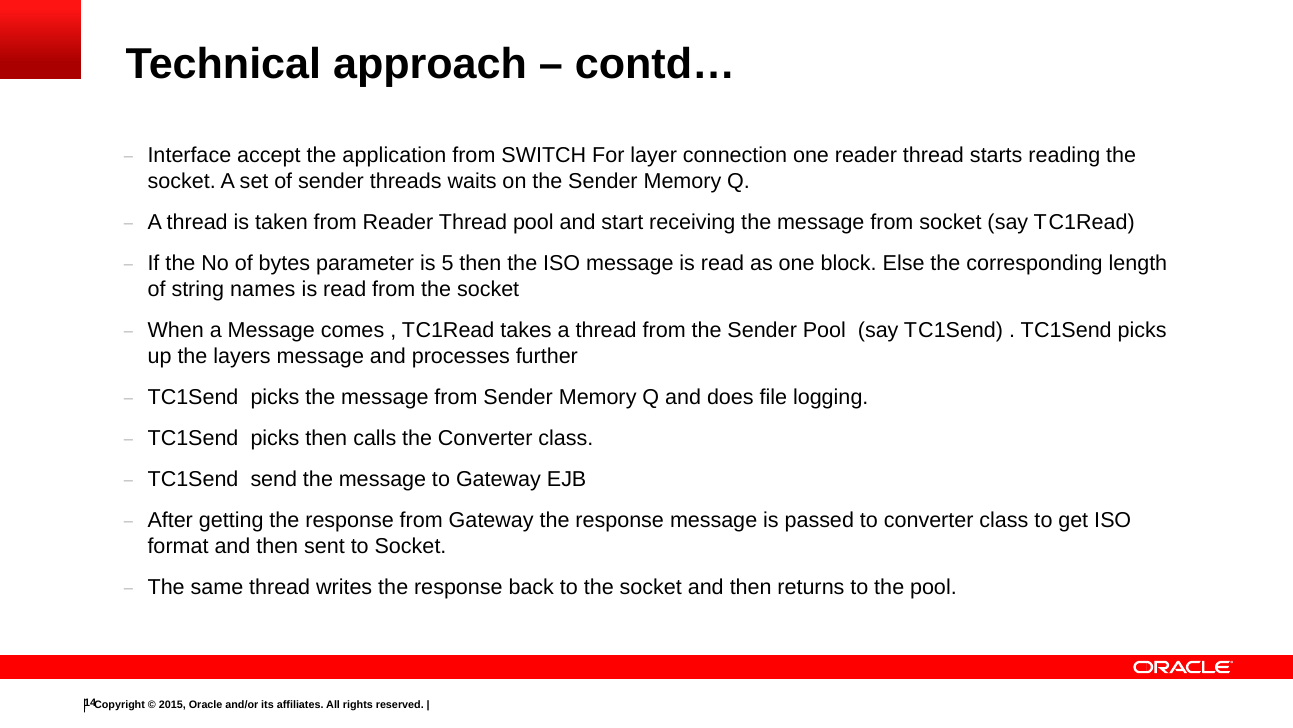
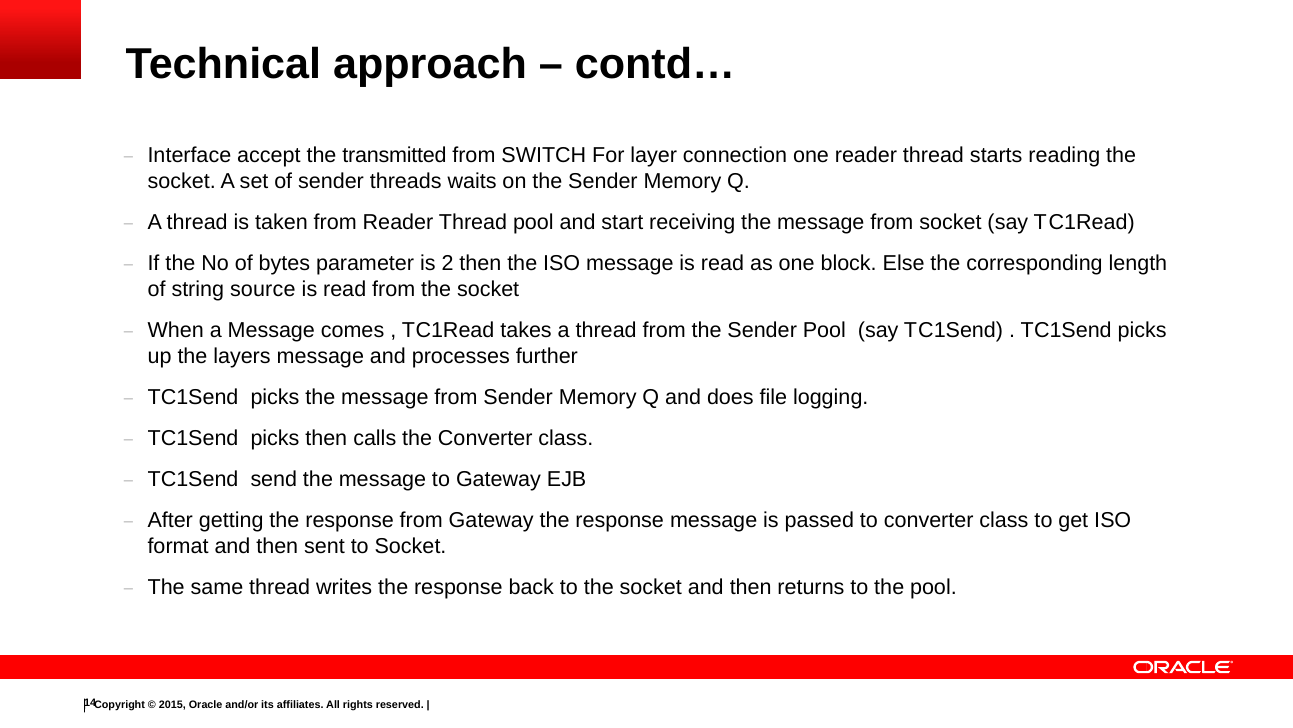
application: application -> transmitted (395, 156)
5: 5 -> 2 (448, 264)
names: names -> source (263, 289)
